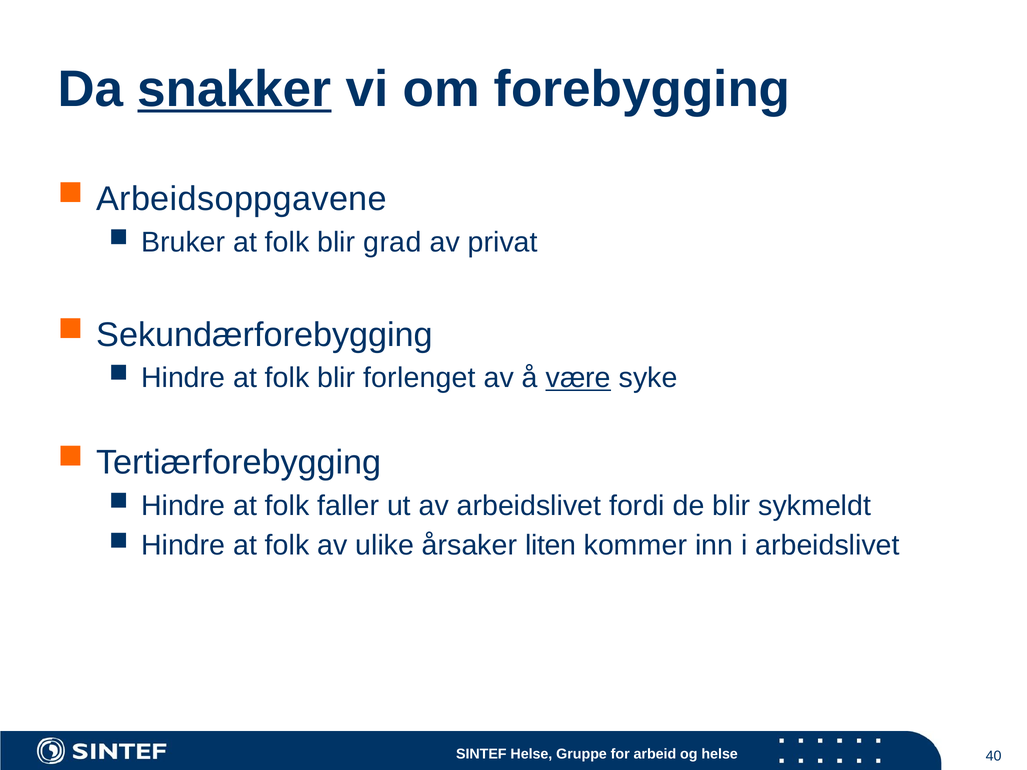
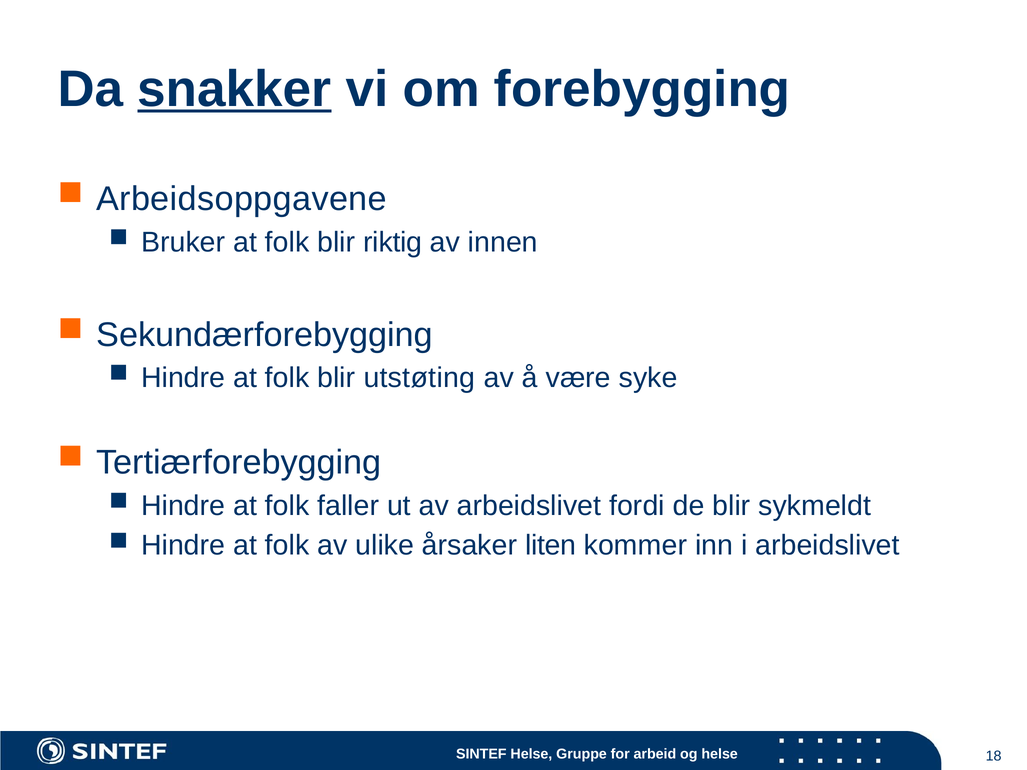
grad: grad -> riktig (393, 242)
privat: privat -> innen (503, 242)
forlenget: forlenget -> utstøting (419, 378)
være underline: present -> none (578, 378)
40: 40 -> 18 (994, 756)
